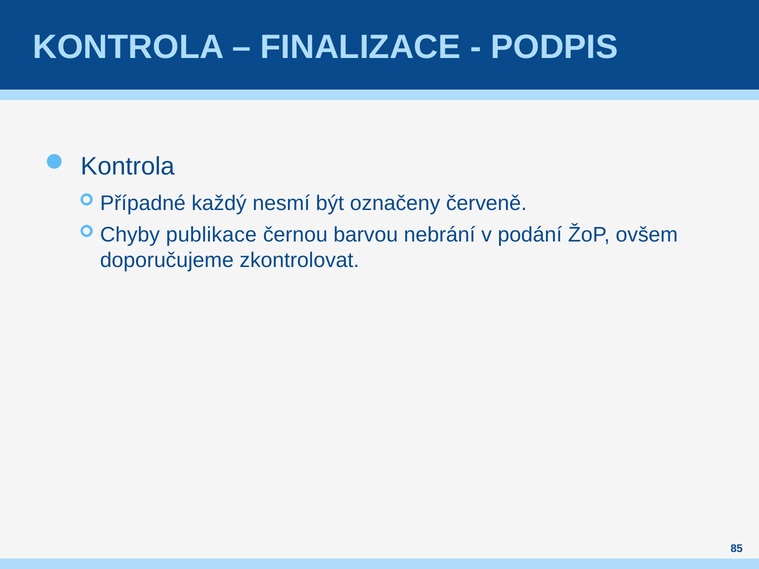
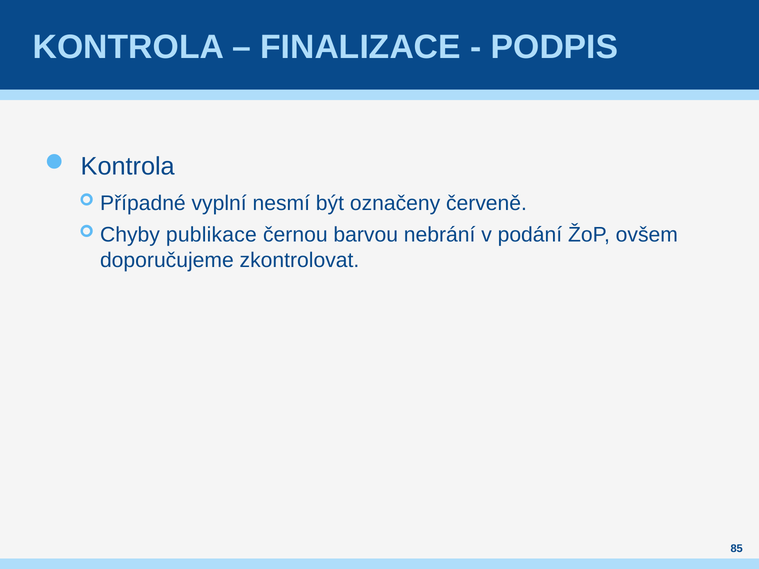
každý: každý -> vyplní (219, 203)
